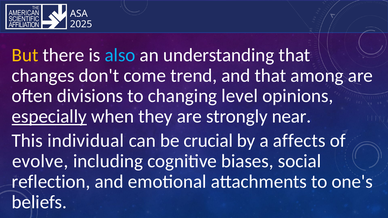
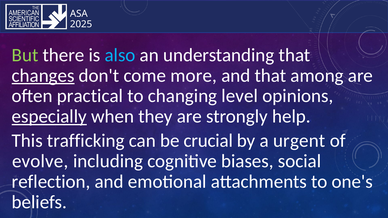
But colour: yellow -> light green (25, 55)
changes underline: none -> present (43, 76)
trend: trend -> more (194, 76)
divisions: divisions -> practical (90, 96)
near: near -> help (291, 117)
individual: individual -> trafficking (86, 141)
affects: affects -> urgent (299, 141)
